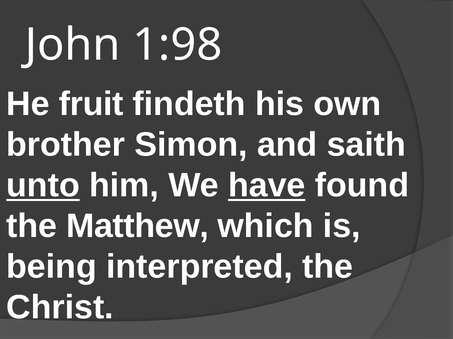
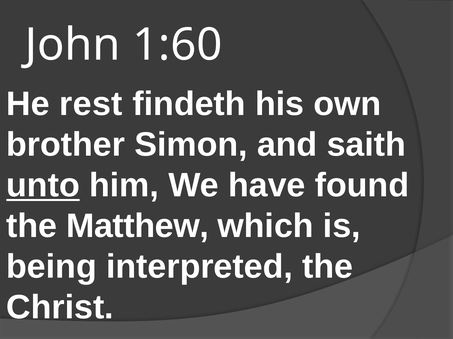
1:98: 1:98 -> 1:60 (177, 45)
fruit: fruit -> rest (91, 104)
have underline: present -> none (267, 186)
